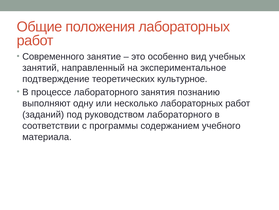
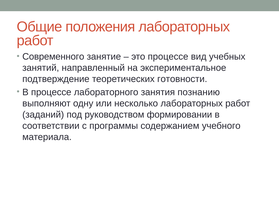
это особенно: особенно -> процессе (168, 56)
культурное: культурное -> готовности (182, 79)
руководством лабораторного: лабораторного -> формировании (179, 114)
